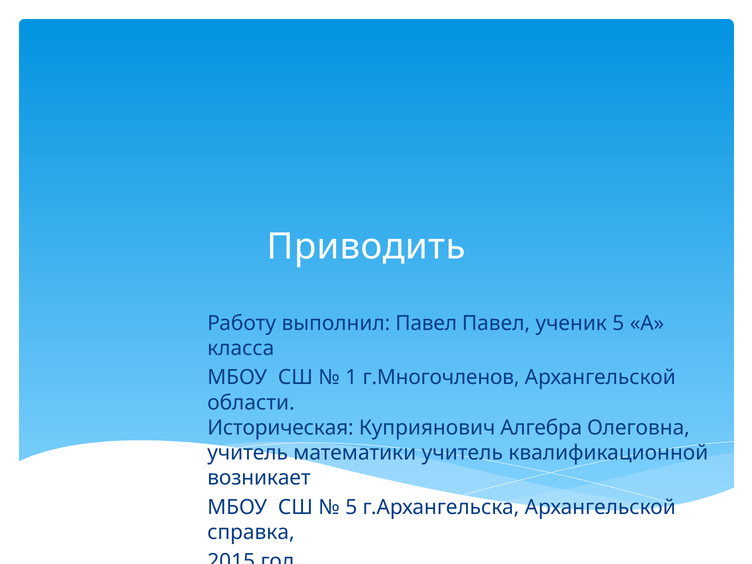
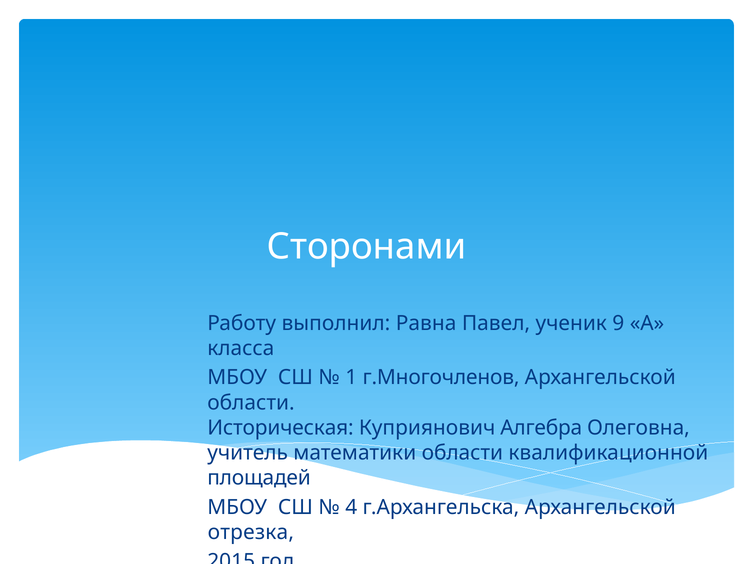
Приводить: Приводить -> Сторонами (367, 247)
выполнил Павел: Павел -> Равна (426, 323)
ученик 5: 5 -> 9 (618, 323)
математики учитель: учитель -> области (462, 453)
возникает: возникает -> площадей (259, 478)
5: 5 -> 4 (351, 507)
справка: справка -> отрезка (251, 532)
